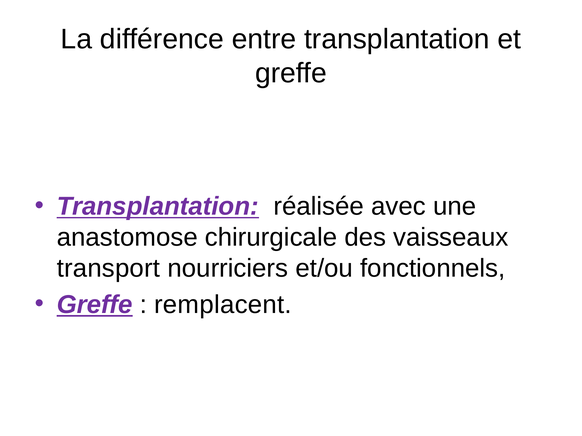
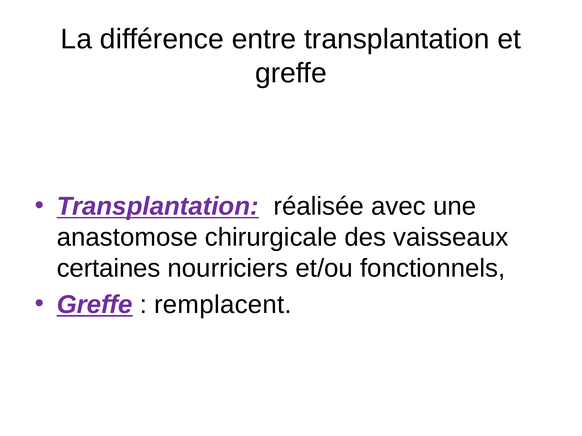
transport: transport -> certaines (109, 269)
